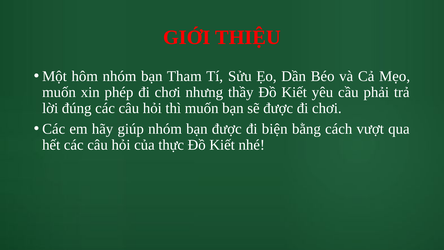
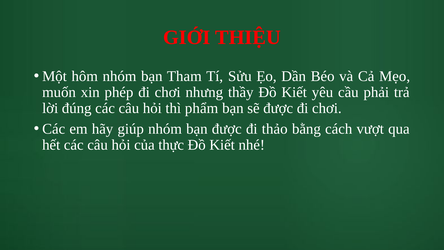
thì muốn: muốn -> phẩm (202, 108)
biện: biện -> thảo (275, 129)
